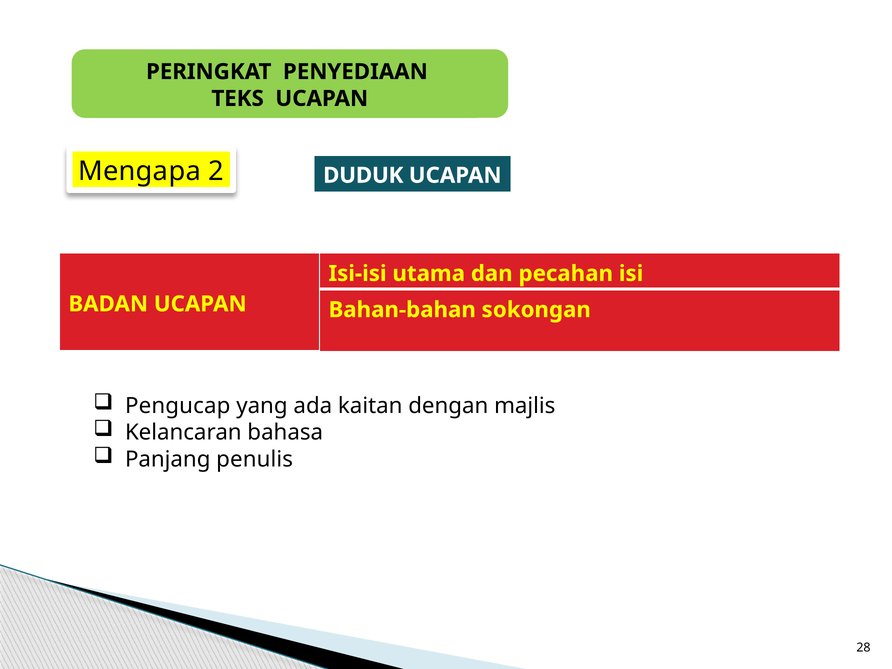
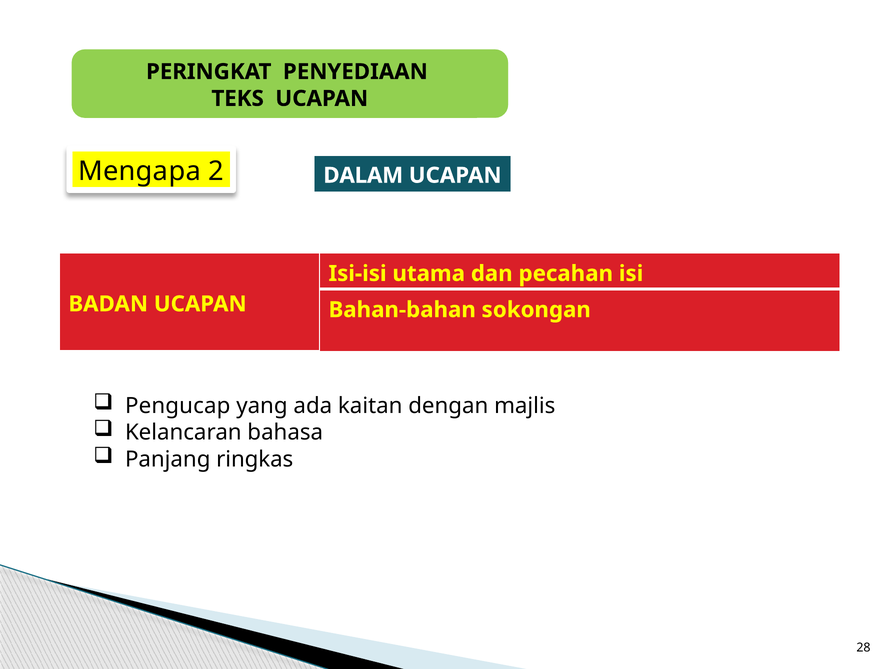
DUDUK: DUDUK -> DALAM (363, 175)
penulis: penulis -> ringkas (255, 459)
